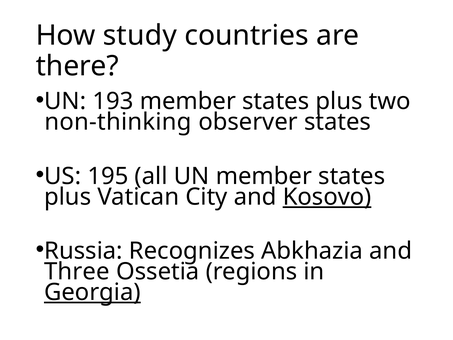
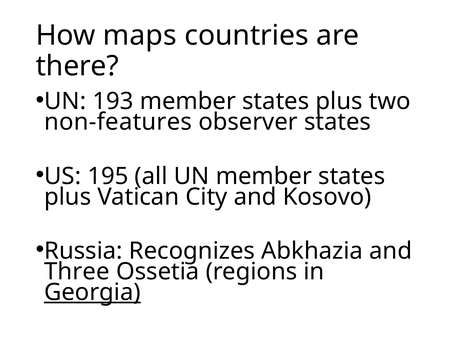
study: study -> maps (140, 35)
non-thinking: non-thinking -> non-features (118, 122)
Kosovo underline: present -> none (327, 197)
